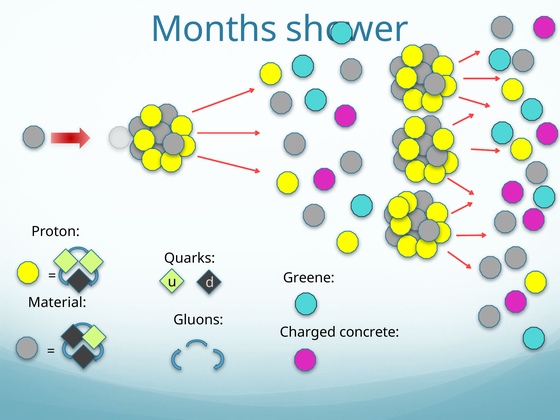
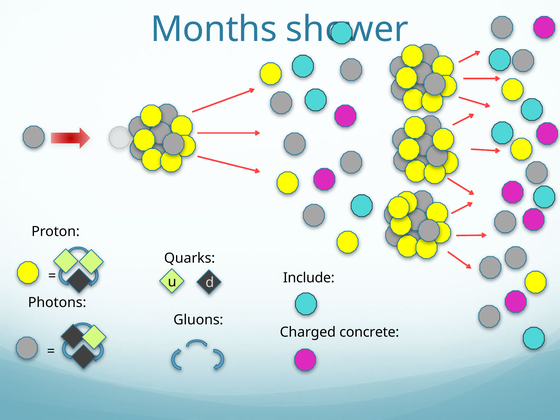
Greene: Greene -> Include (309, 278)
Material: Material -> Photons (57, 303)
